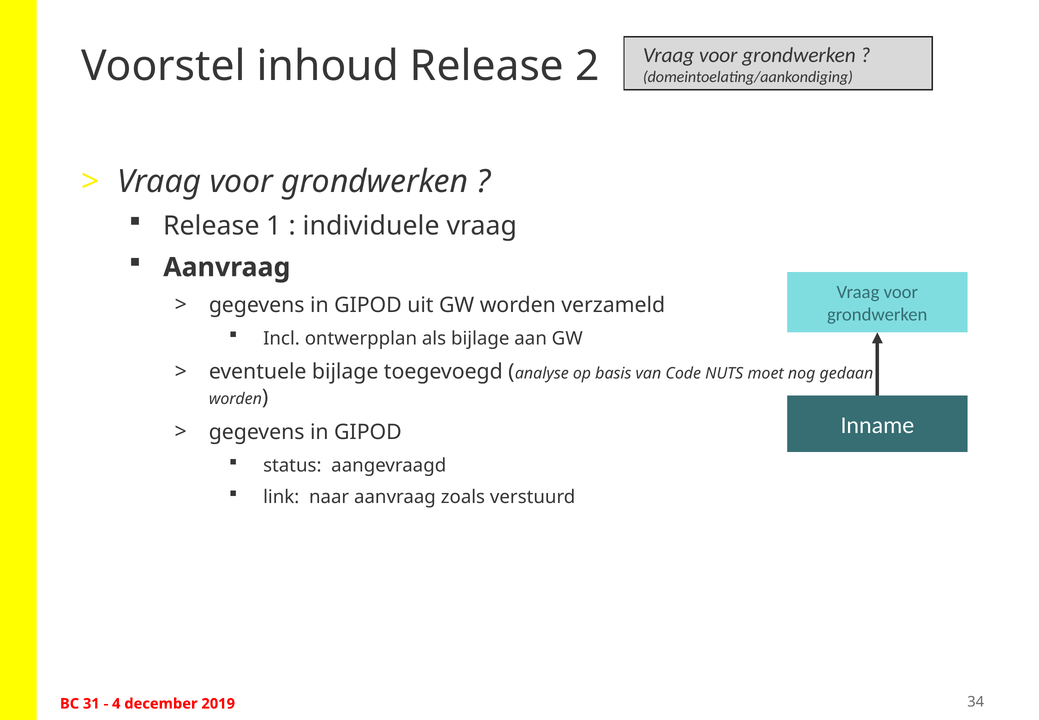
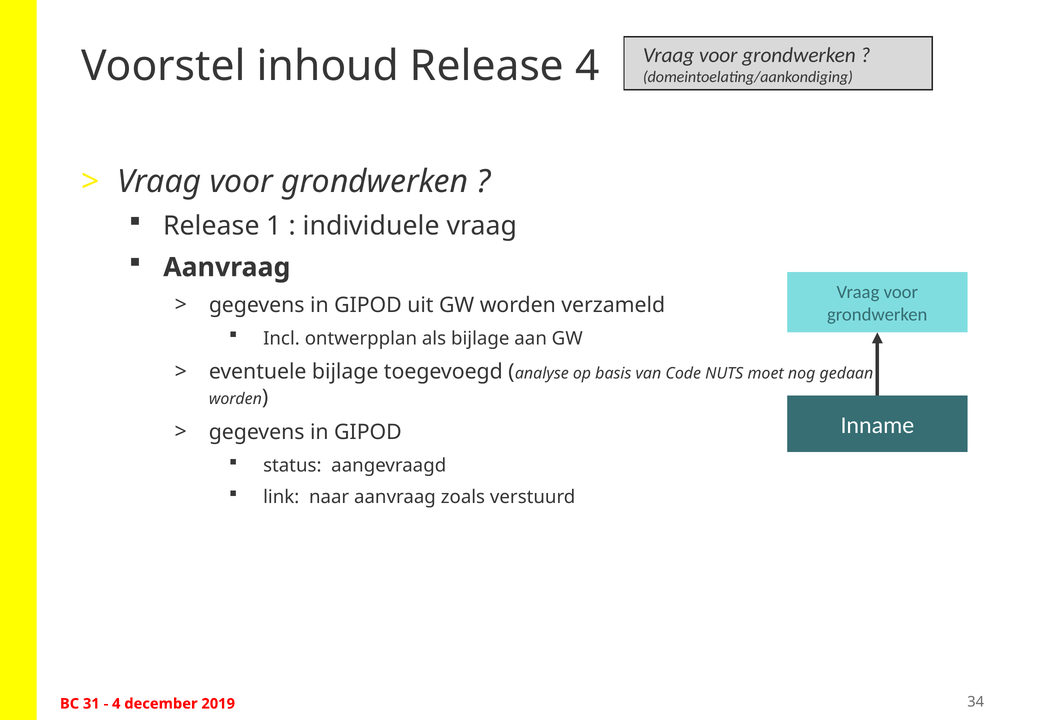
Release 2: 2 -> 4 (587, 66)
